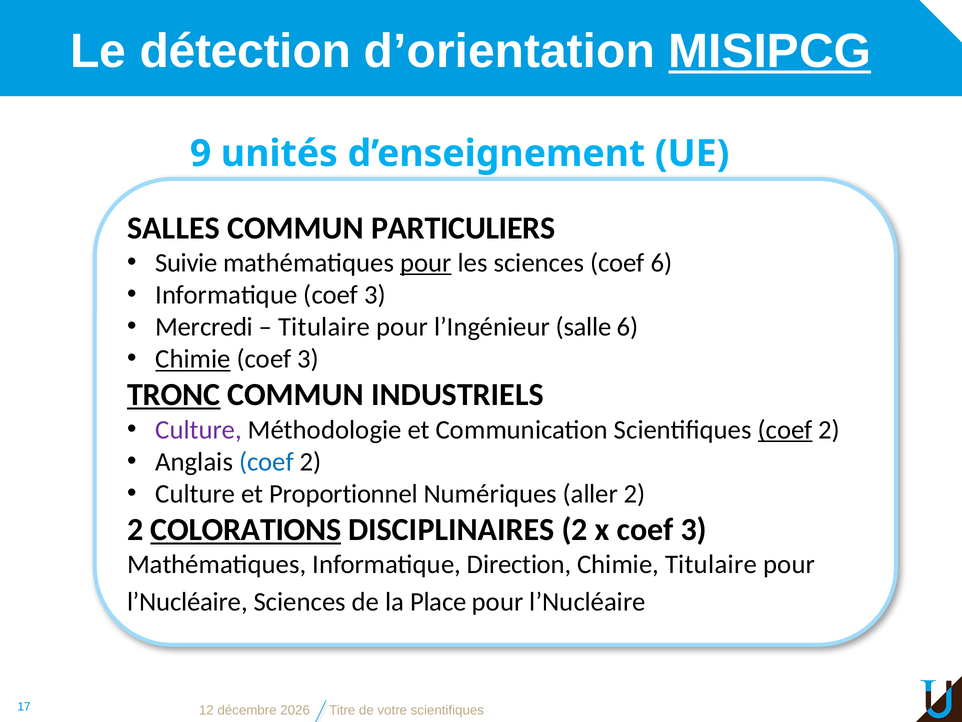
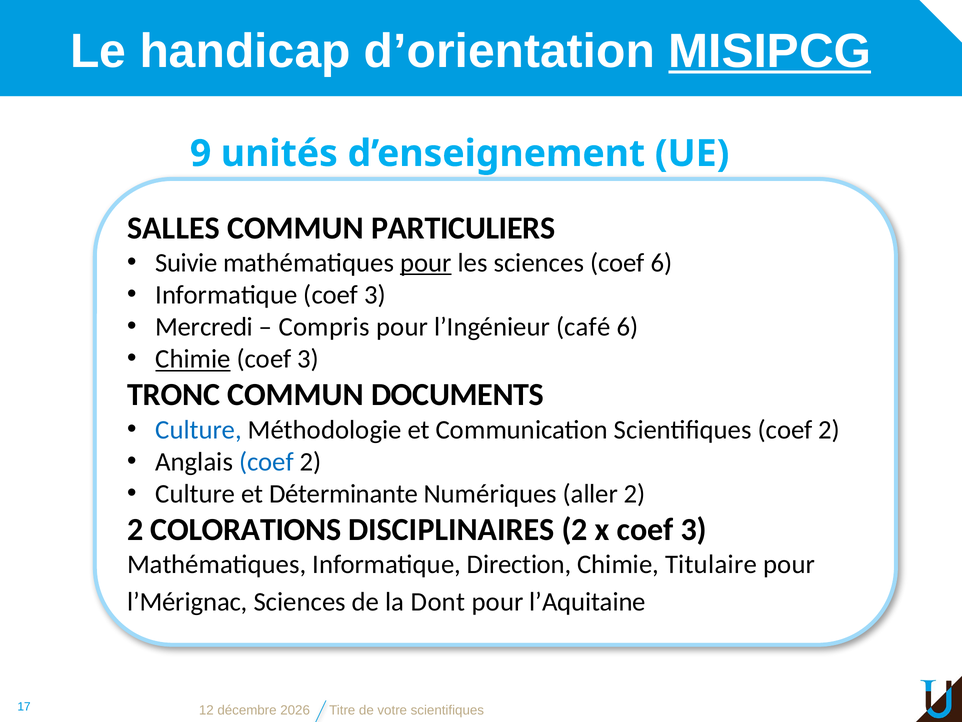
détection: détection -> handicap (245, 51)
Titulaire: Titulaire -> Compris (324, 327)
salle: salle -> café (583, 327)
TRONC underline: present -> none (174, 395)
INDUSTRIELS: INDUSTRIELS -> DOCUMENTS (458, 395)
Culture colour: purple -> blue (199, 429)
coef underline: present -> none (785, 429)
Proportionnel: Proportionnel -> Déterminante (344, 494)
COLORATIONS underline: present -> none (246, 529)
l’Nucléaire: l’Nucléaire -> l’Mérignac (187, 602)
Place: Place -> Dont (438, 602)
l’Nucléaire: l’Nucléaire -> l’Aquitaine (588, 602)
